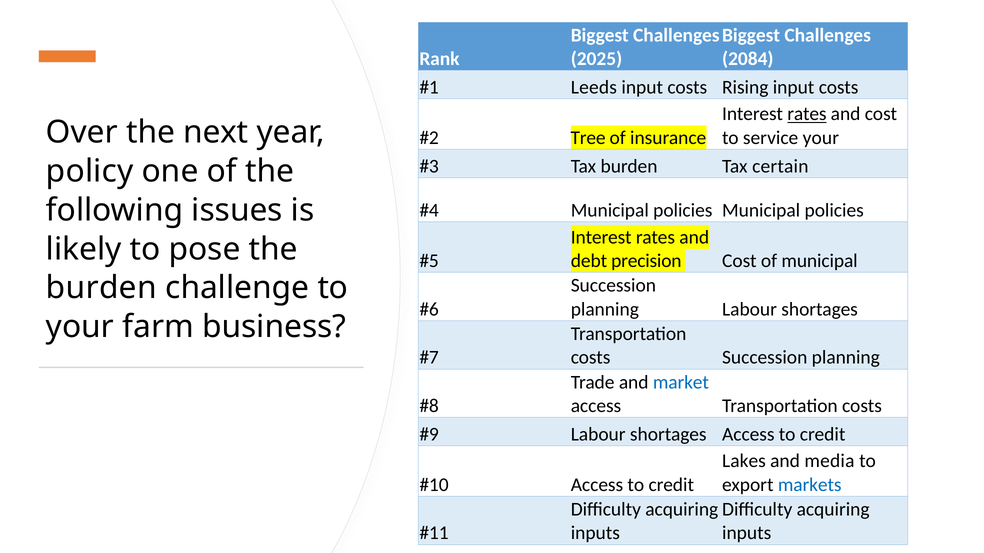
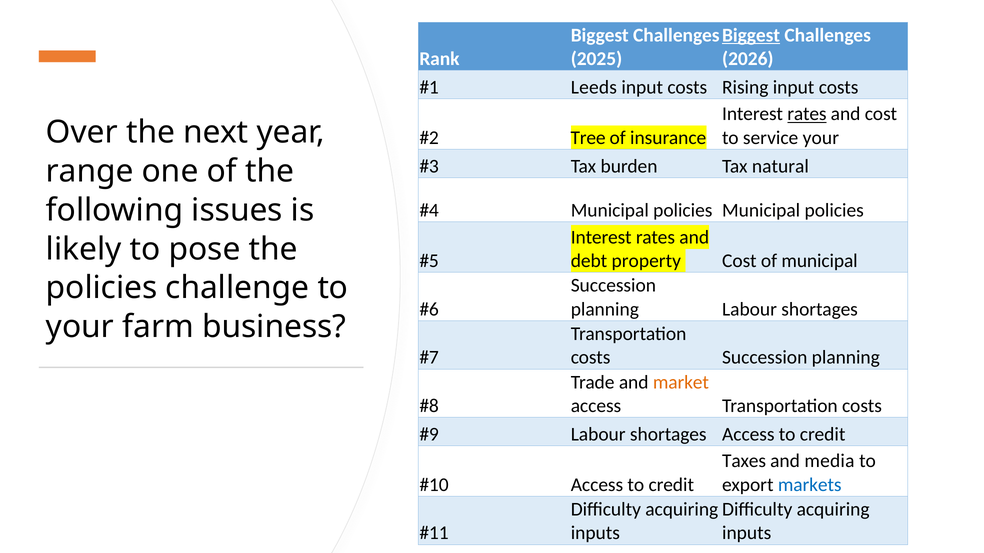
Biggest underline: none -> present (751, 35)
2084: 2084 -> 2026 (748, 59)
certain: certain -> natural (780, 166)
policy: policy -> range (90, 171)
precision: precision -> property (646, 261)
burden: burden -> policies (102, 288)
market colour: blue -> orange (681, 382)
Lakes: Lakes -> Taxes (744, 461)
